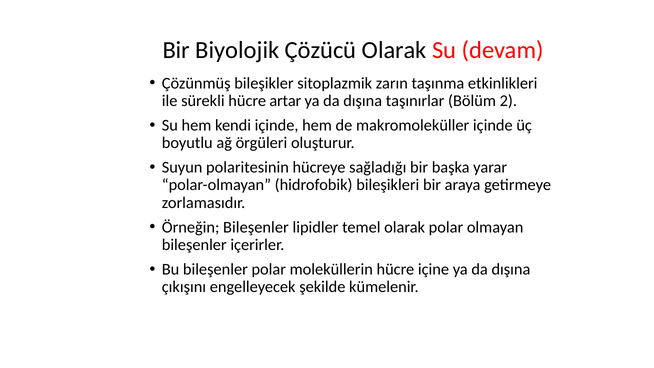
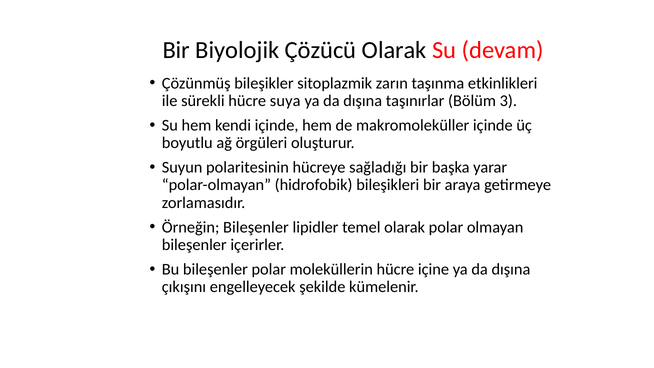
artar: artar -> suya (285, 101)
2: 2 -> 3 (508, 101)
